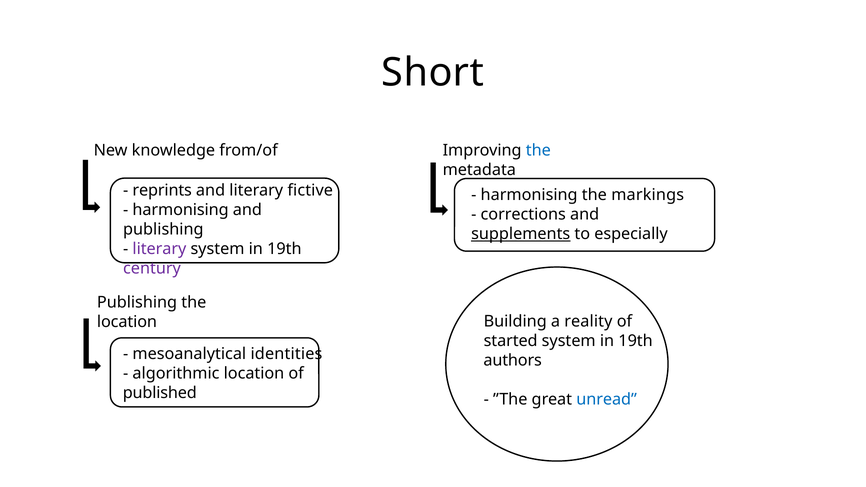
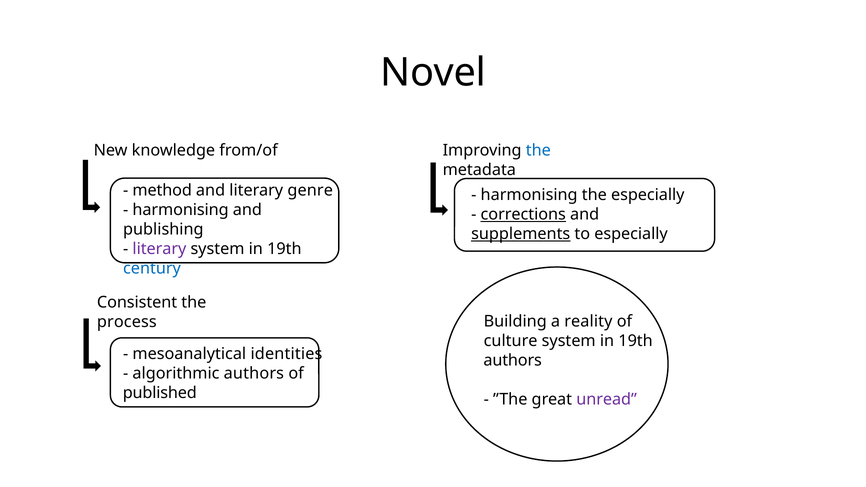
Short: Short -> Novel (433, 73)
reprints: reprints -> method (162, 190)
fictive: fictive -> genre (310, 190)
the markings: markings -> especially (648, 195)
corrections underline: none -> present (523, 215)
century colour: purple -> blue (152, 268)
Publishing: Publishing -> Consistent (137, 303)
location: location -> process (127, 322)
started: started -> culture (511, 341)
algorithmic location: location -> authors (254, 373)
unread colour: blue -> purple (607, 400)
